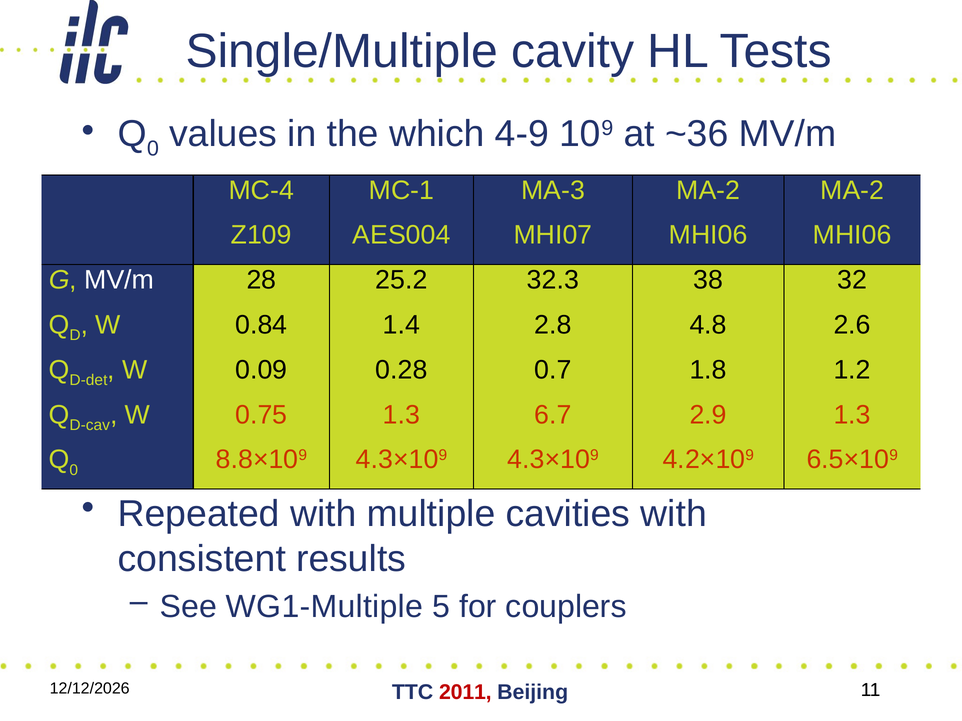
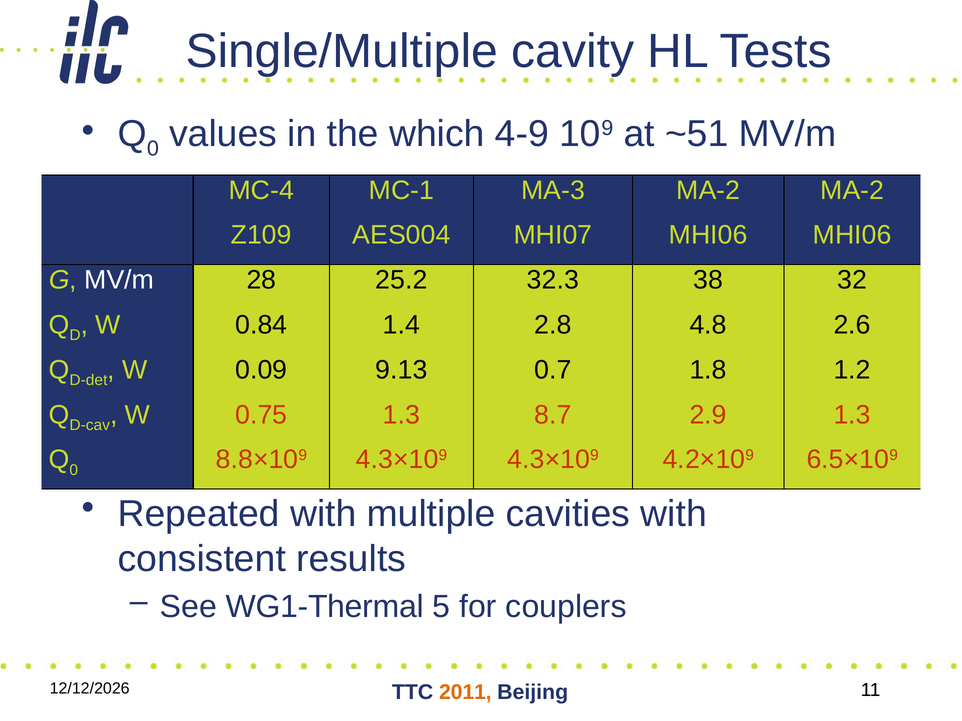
~36: ~36 -> ~51 (697, 134)
0.28: 0.28 -> 9.13 (401, 370)
6.7: 6.7 -> 8.7 (553, 415)
WG1-Multiple: WG1-Multiple -> WG1-Thermal (325, 607)
2011 colour: red -> orange (465, 693)
